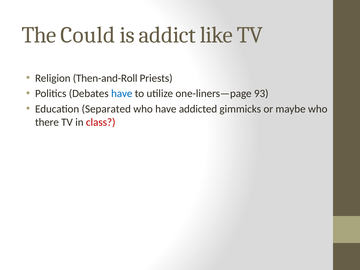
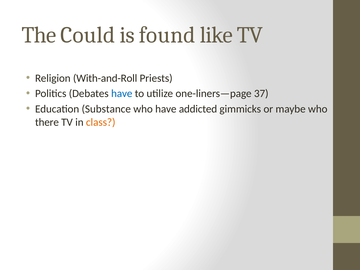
addict: addict -> found (167, 35)
Then-and-Roll: Then-and-Roll -> With-and-Roll (105, 78)
93: 93 -> 37 (261, 94)
Separated: Separated -> Substance (106, 109)
class colour: red -> orange (101, 122)
